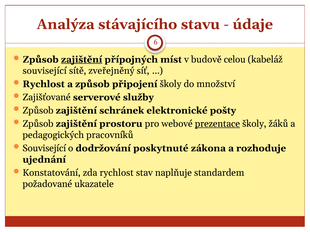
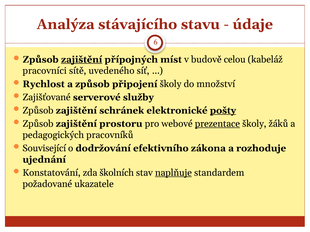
související: související -> pracovníci (45, 71)
zveřejněný: zveřejněný -> uvedeného (111, 71)
pošty underline: none -> present (223, 111)
poskytnuté: poskytnuté -> efektivního (161, 149)
rychlost: rychlost -> školních (117, 173)
naplňuje underline: none -> present (173, 173)
